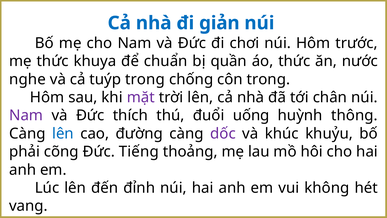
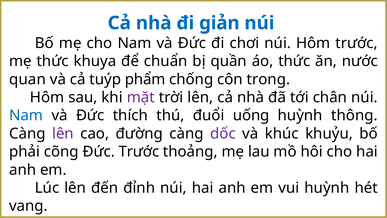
nghe: nghe -> quan (27, 79)
tuýp trong: trong -> phẩm (145, 79)
Nam colour: purple -> blue (26, 115)
lên colour: blue -> purple (63, 133)
Đức Tiếng: Tiếng -> Trước (139, 151)
vui không: không -> huỳnh (327, 188)
